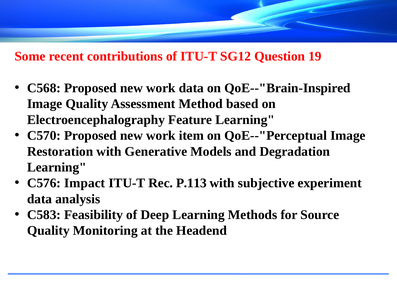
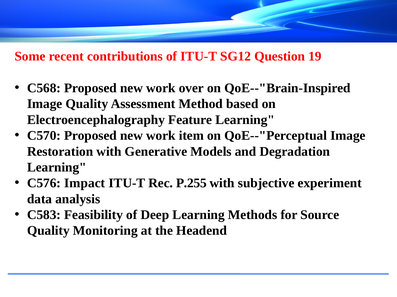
work data: data -> over (191, 88)
P.113: P.113 -> P.255 (191, 184)
